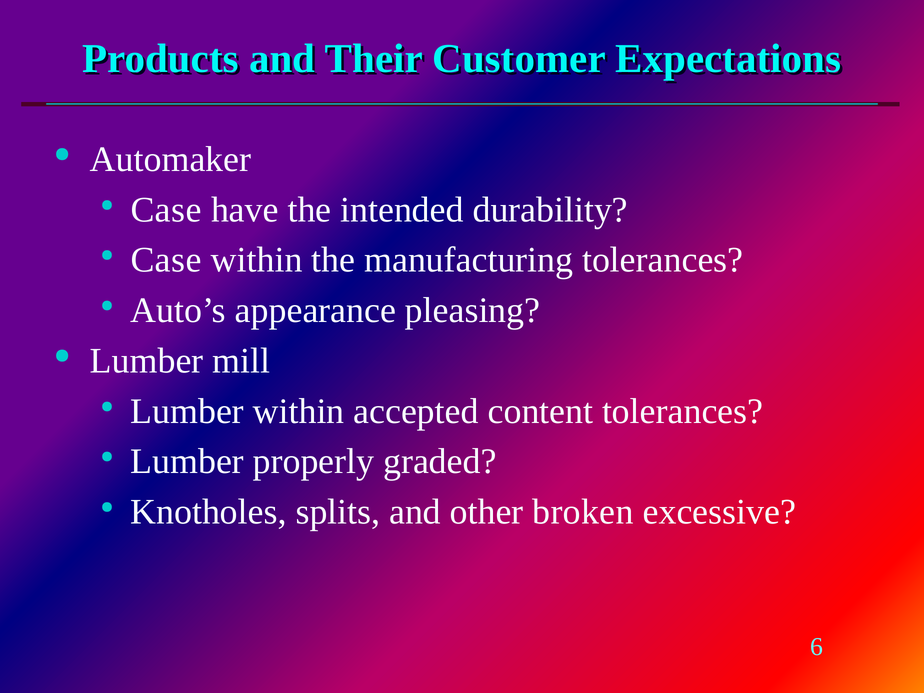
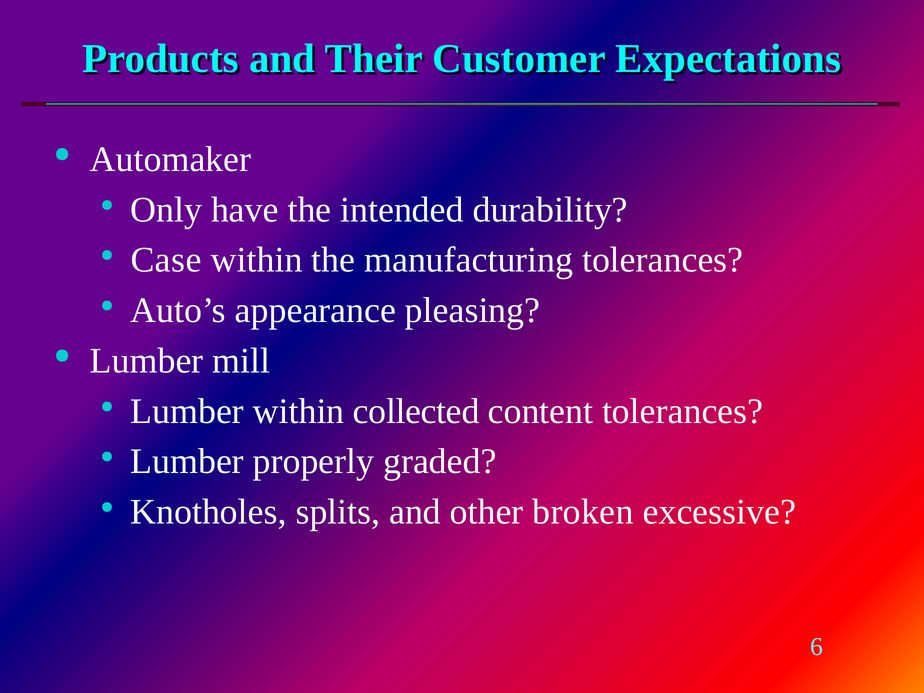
Case: Case -> Only (166, 210)
accepted: accepted -> collected (416, 411)
